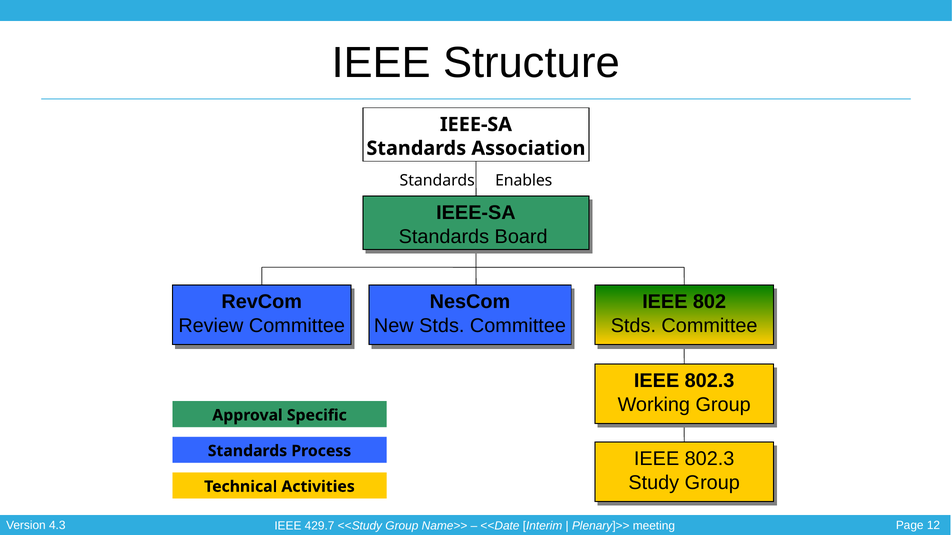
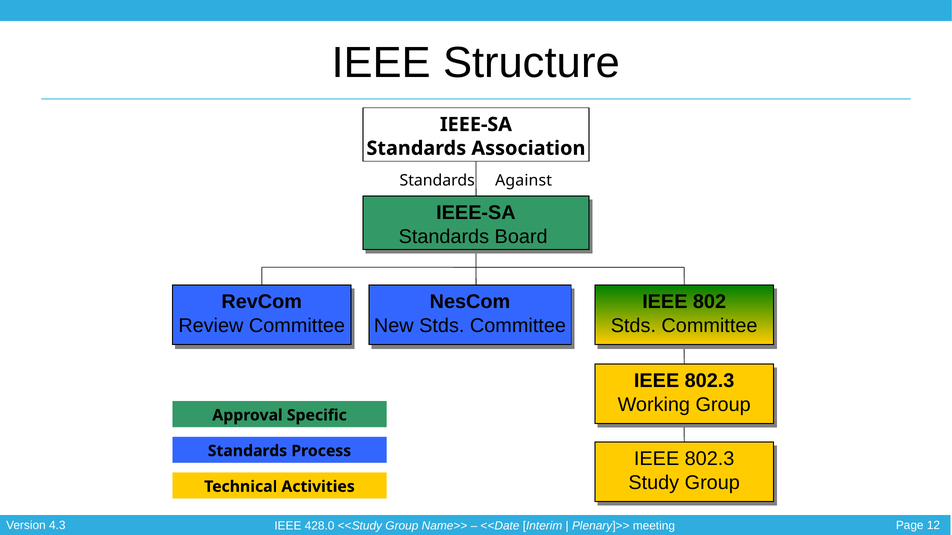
Enables: Enables -> Against (524, 180)
429.7: 429.7 -> 428.0 (320, 526)
